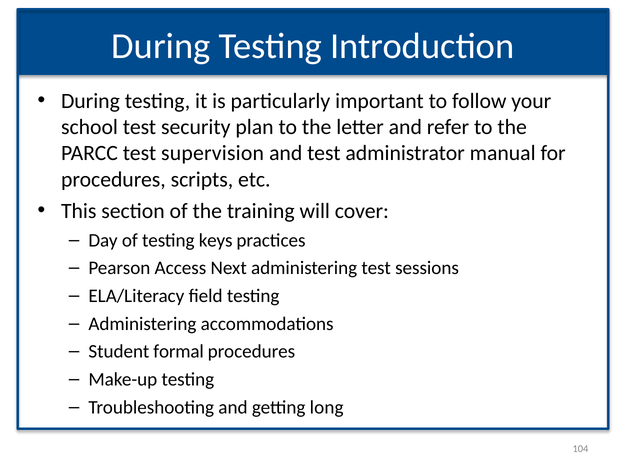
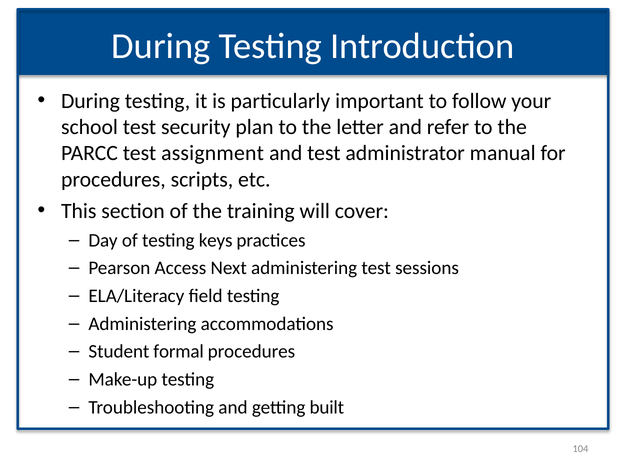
supervision: supervision -> assignment (213, 153)
long: long -> built (327, 407)
